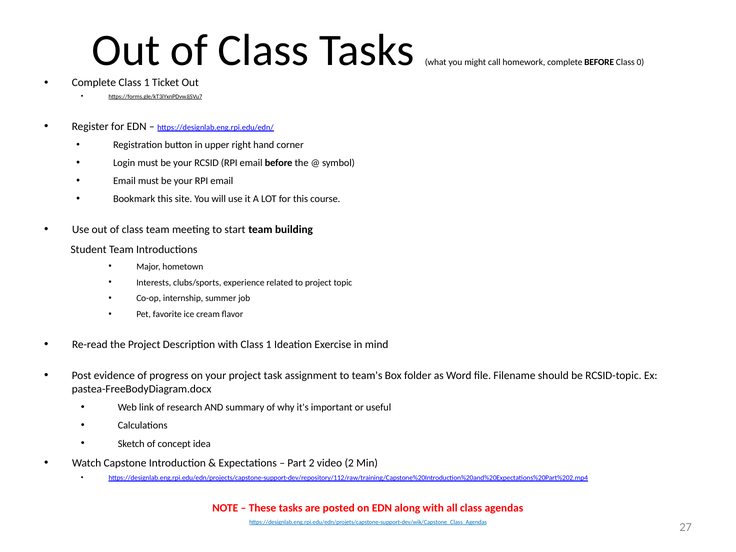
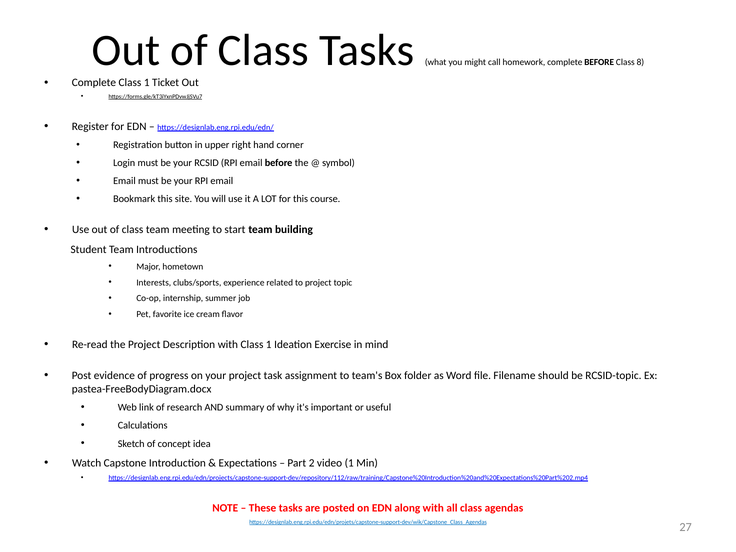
0: 0 -> 8 (640, 62)
video 2: 2 -> 1 (349, 463)
